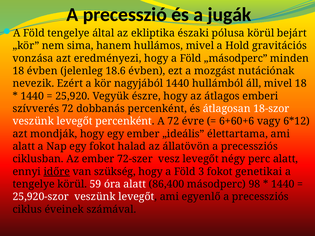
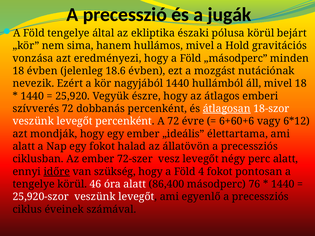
átlagosan underline: none -> present (227, 109)
3: 3 -> 4 (201, 172)
genetikai: genetikai -> pontosan (259, 172)
59: 59 -> 46 (95, 184)
98: 98 -> 76 (254, 184)
